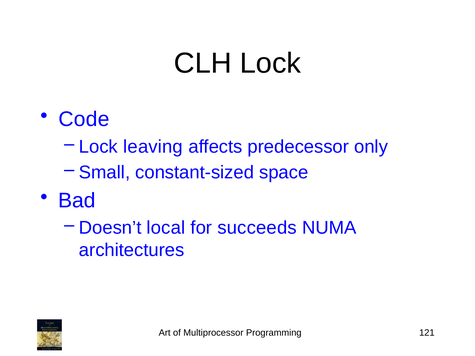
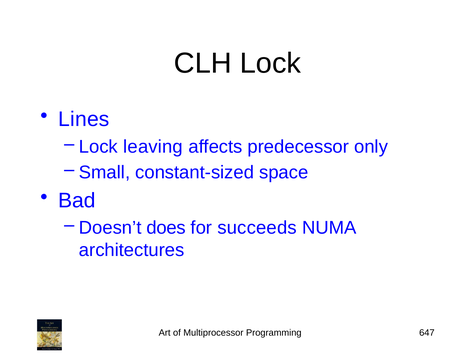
Code: Code -> Lines (84, 119)
local: local -> does (166, 228)
121: 121 -> 647 (427, 333)
